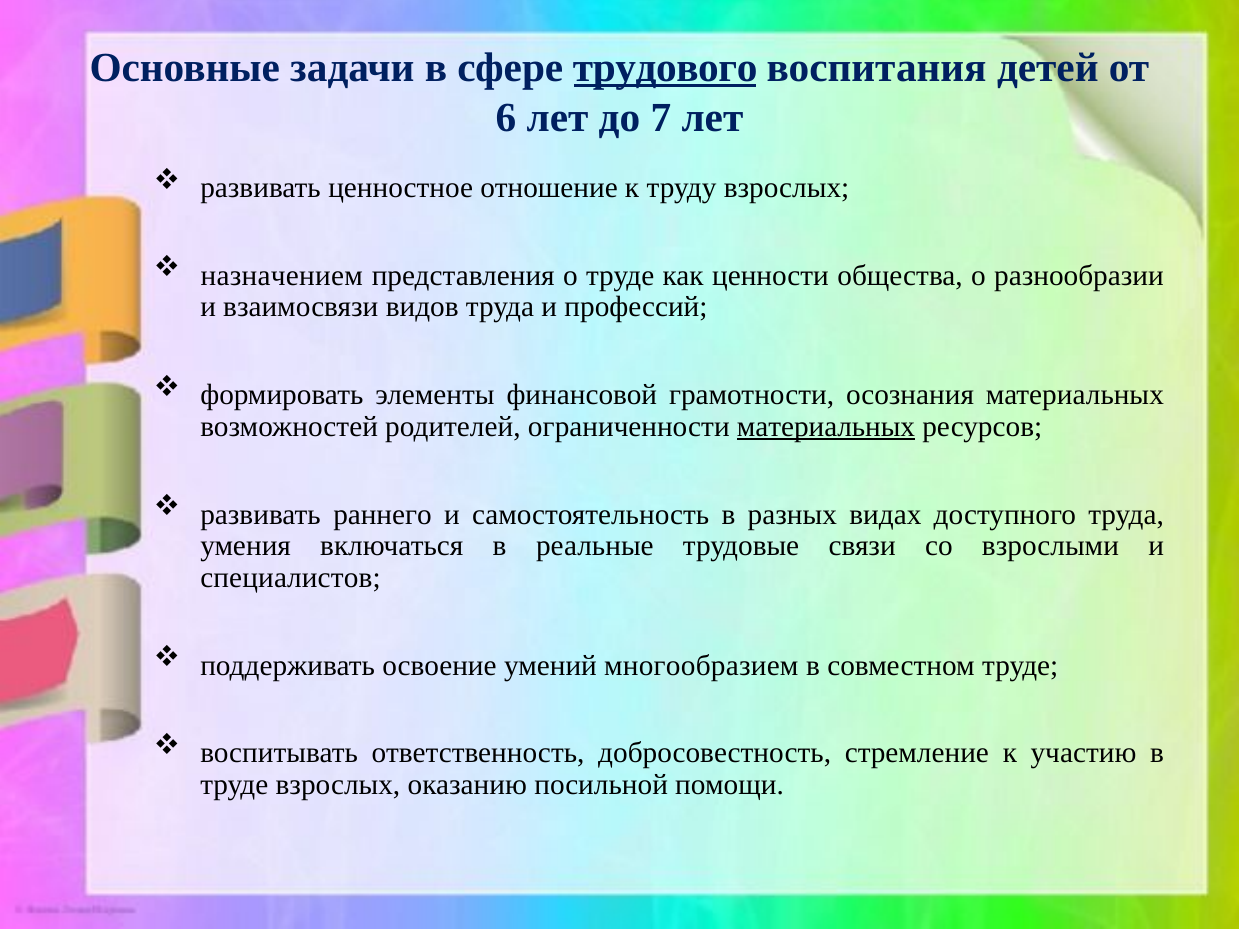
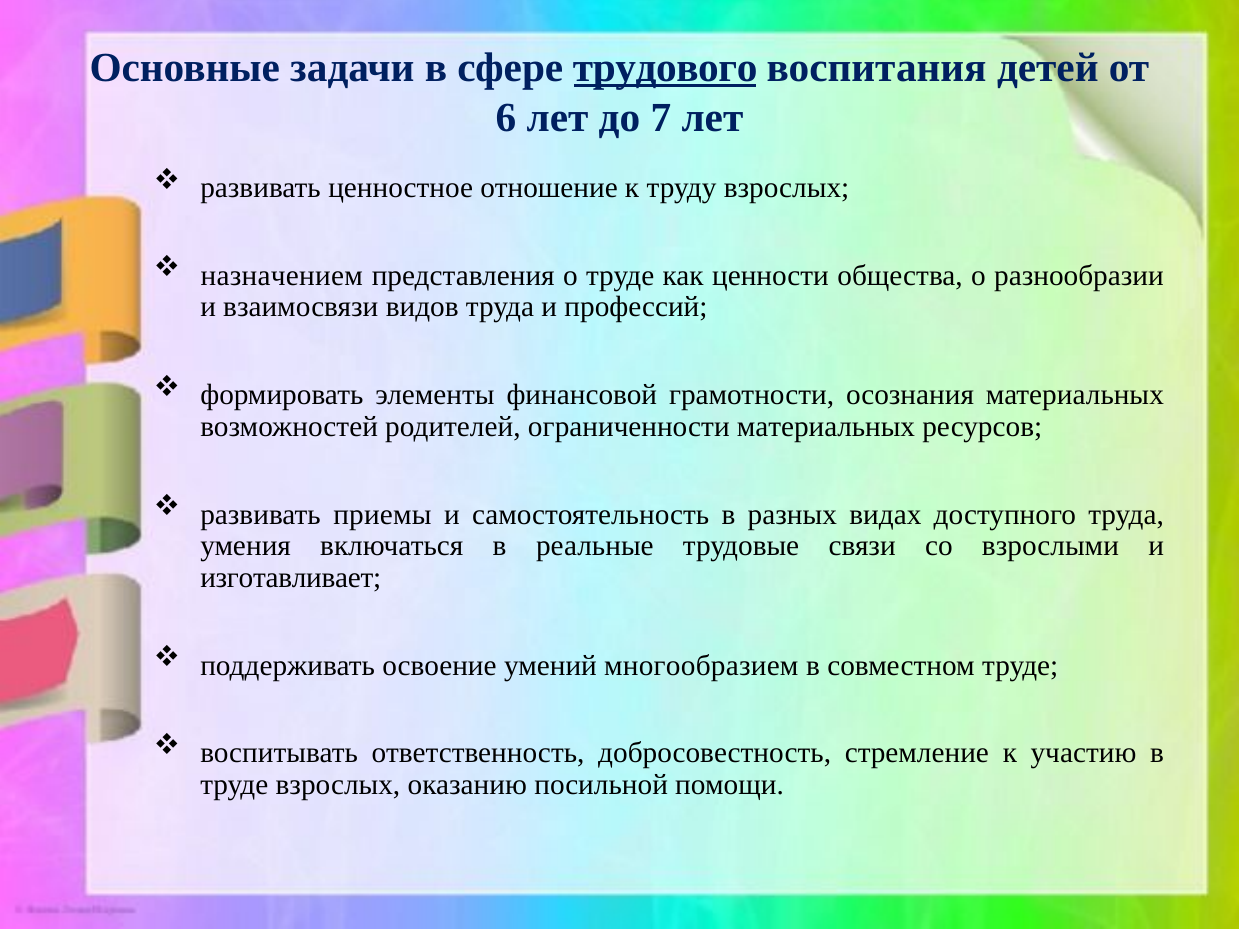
материальных underline: present -> none (826, 427)
раннего: раннего -> приемы (382, 515)
специалистов: специалистов -> изготавливает (291, 578)
